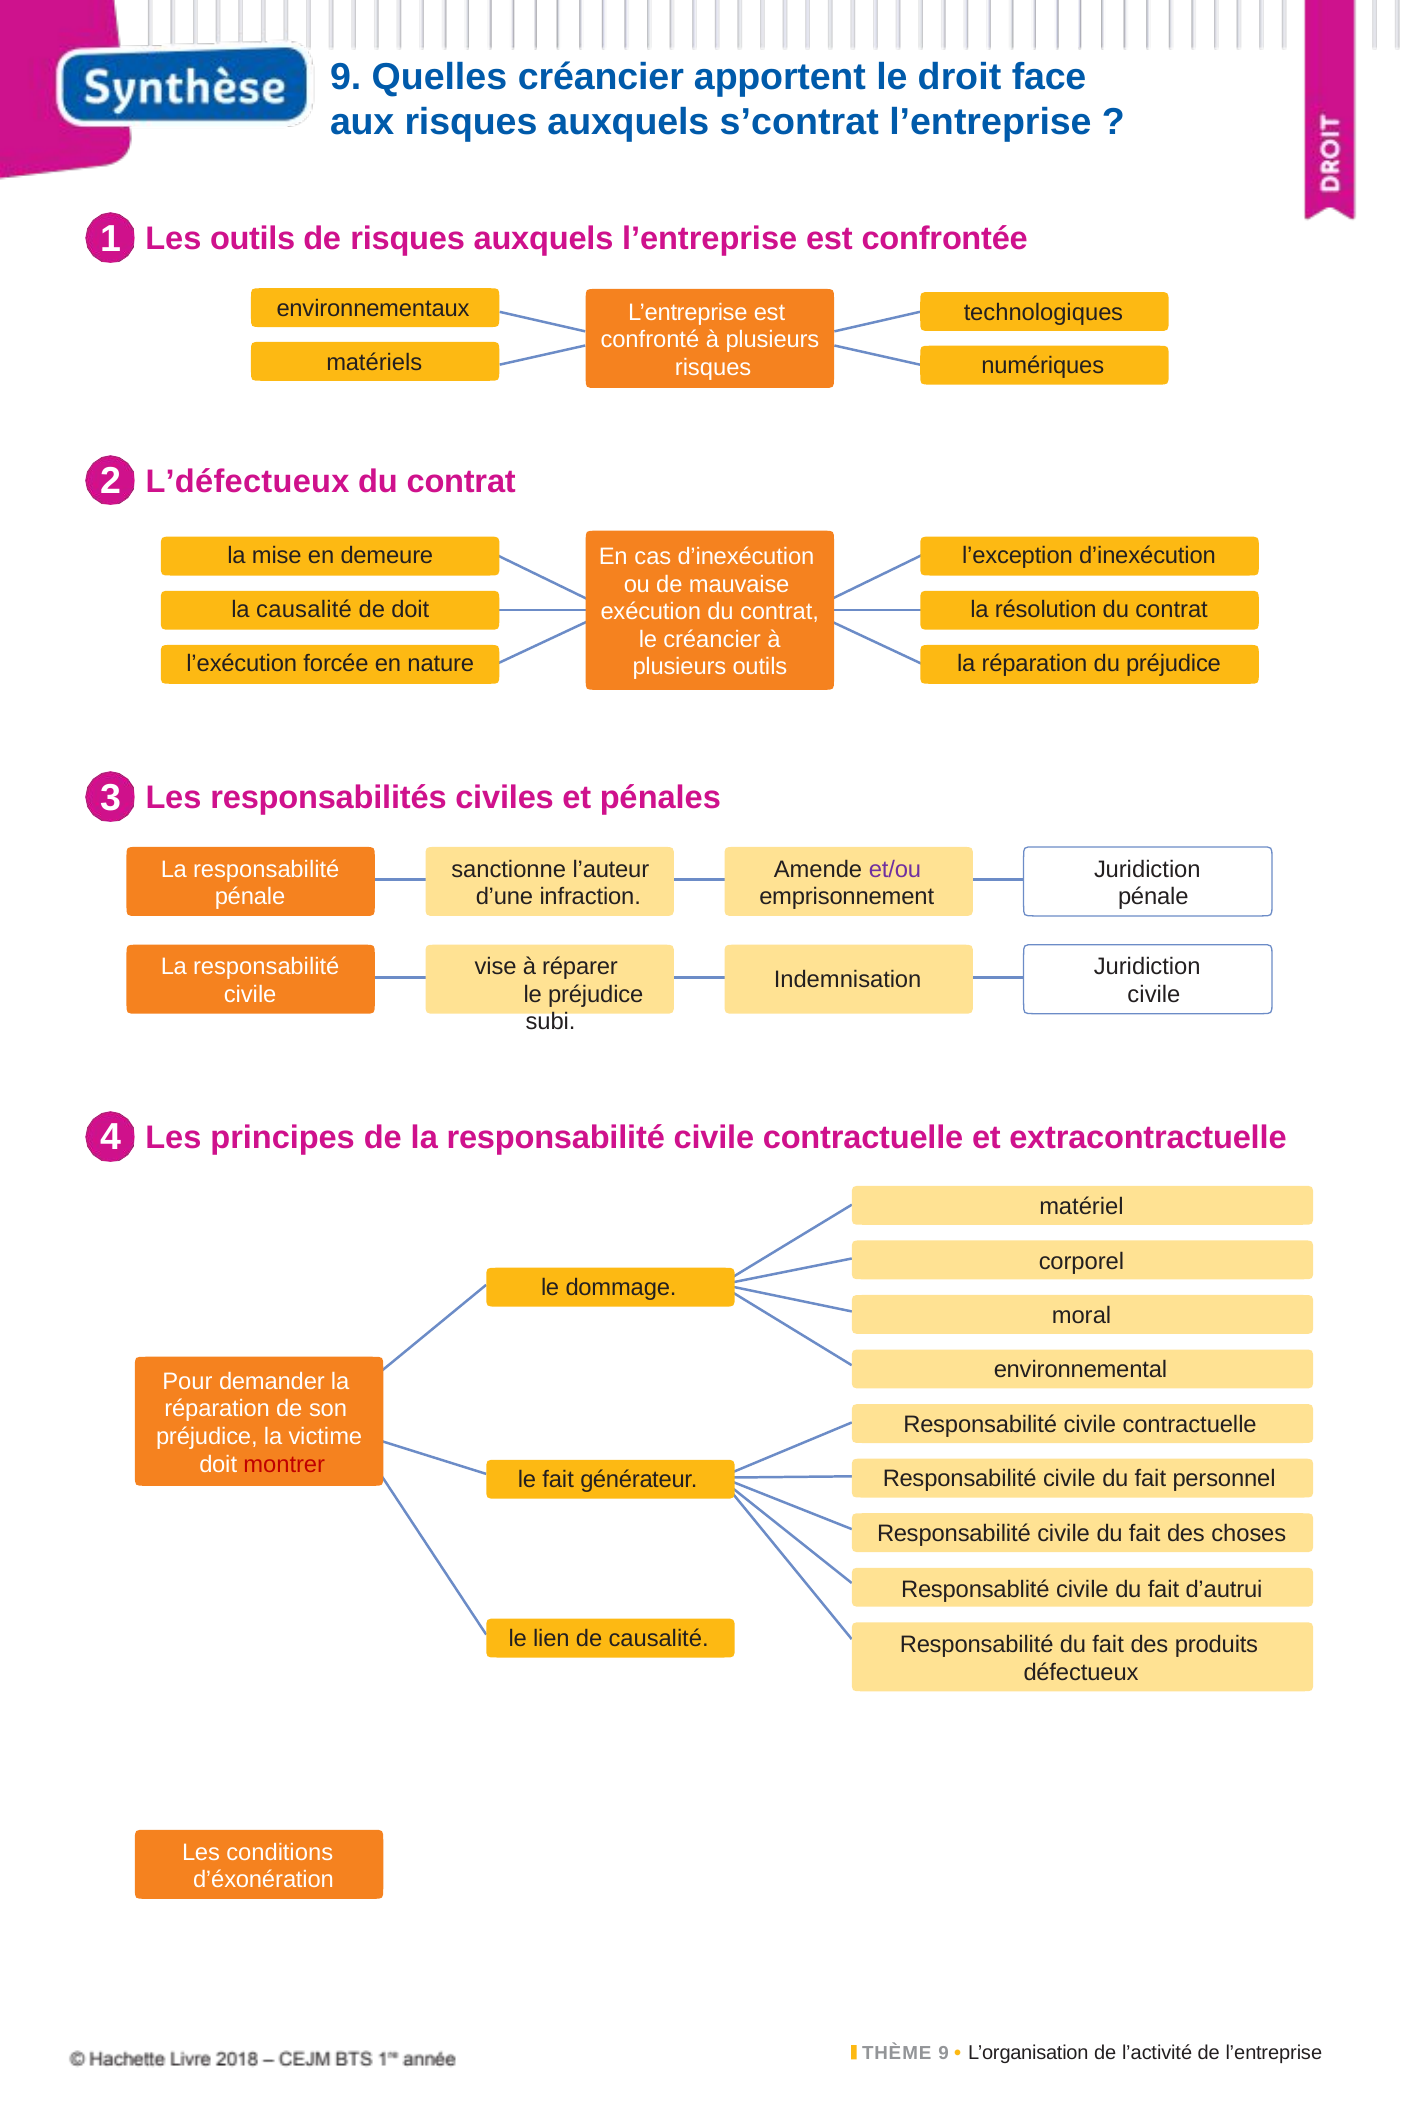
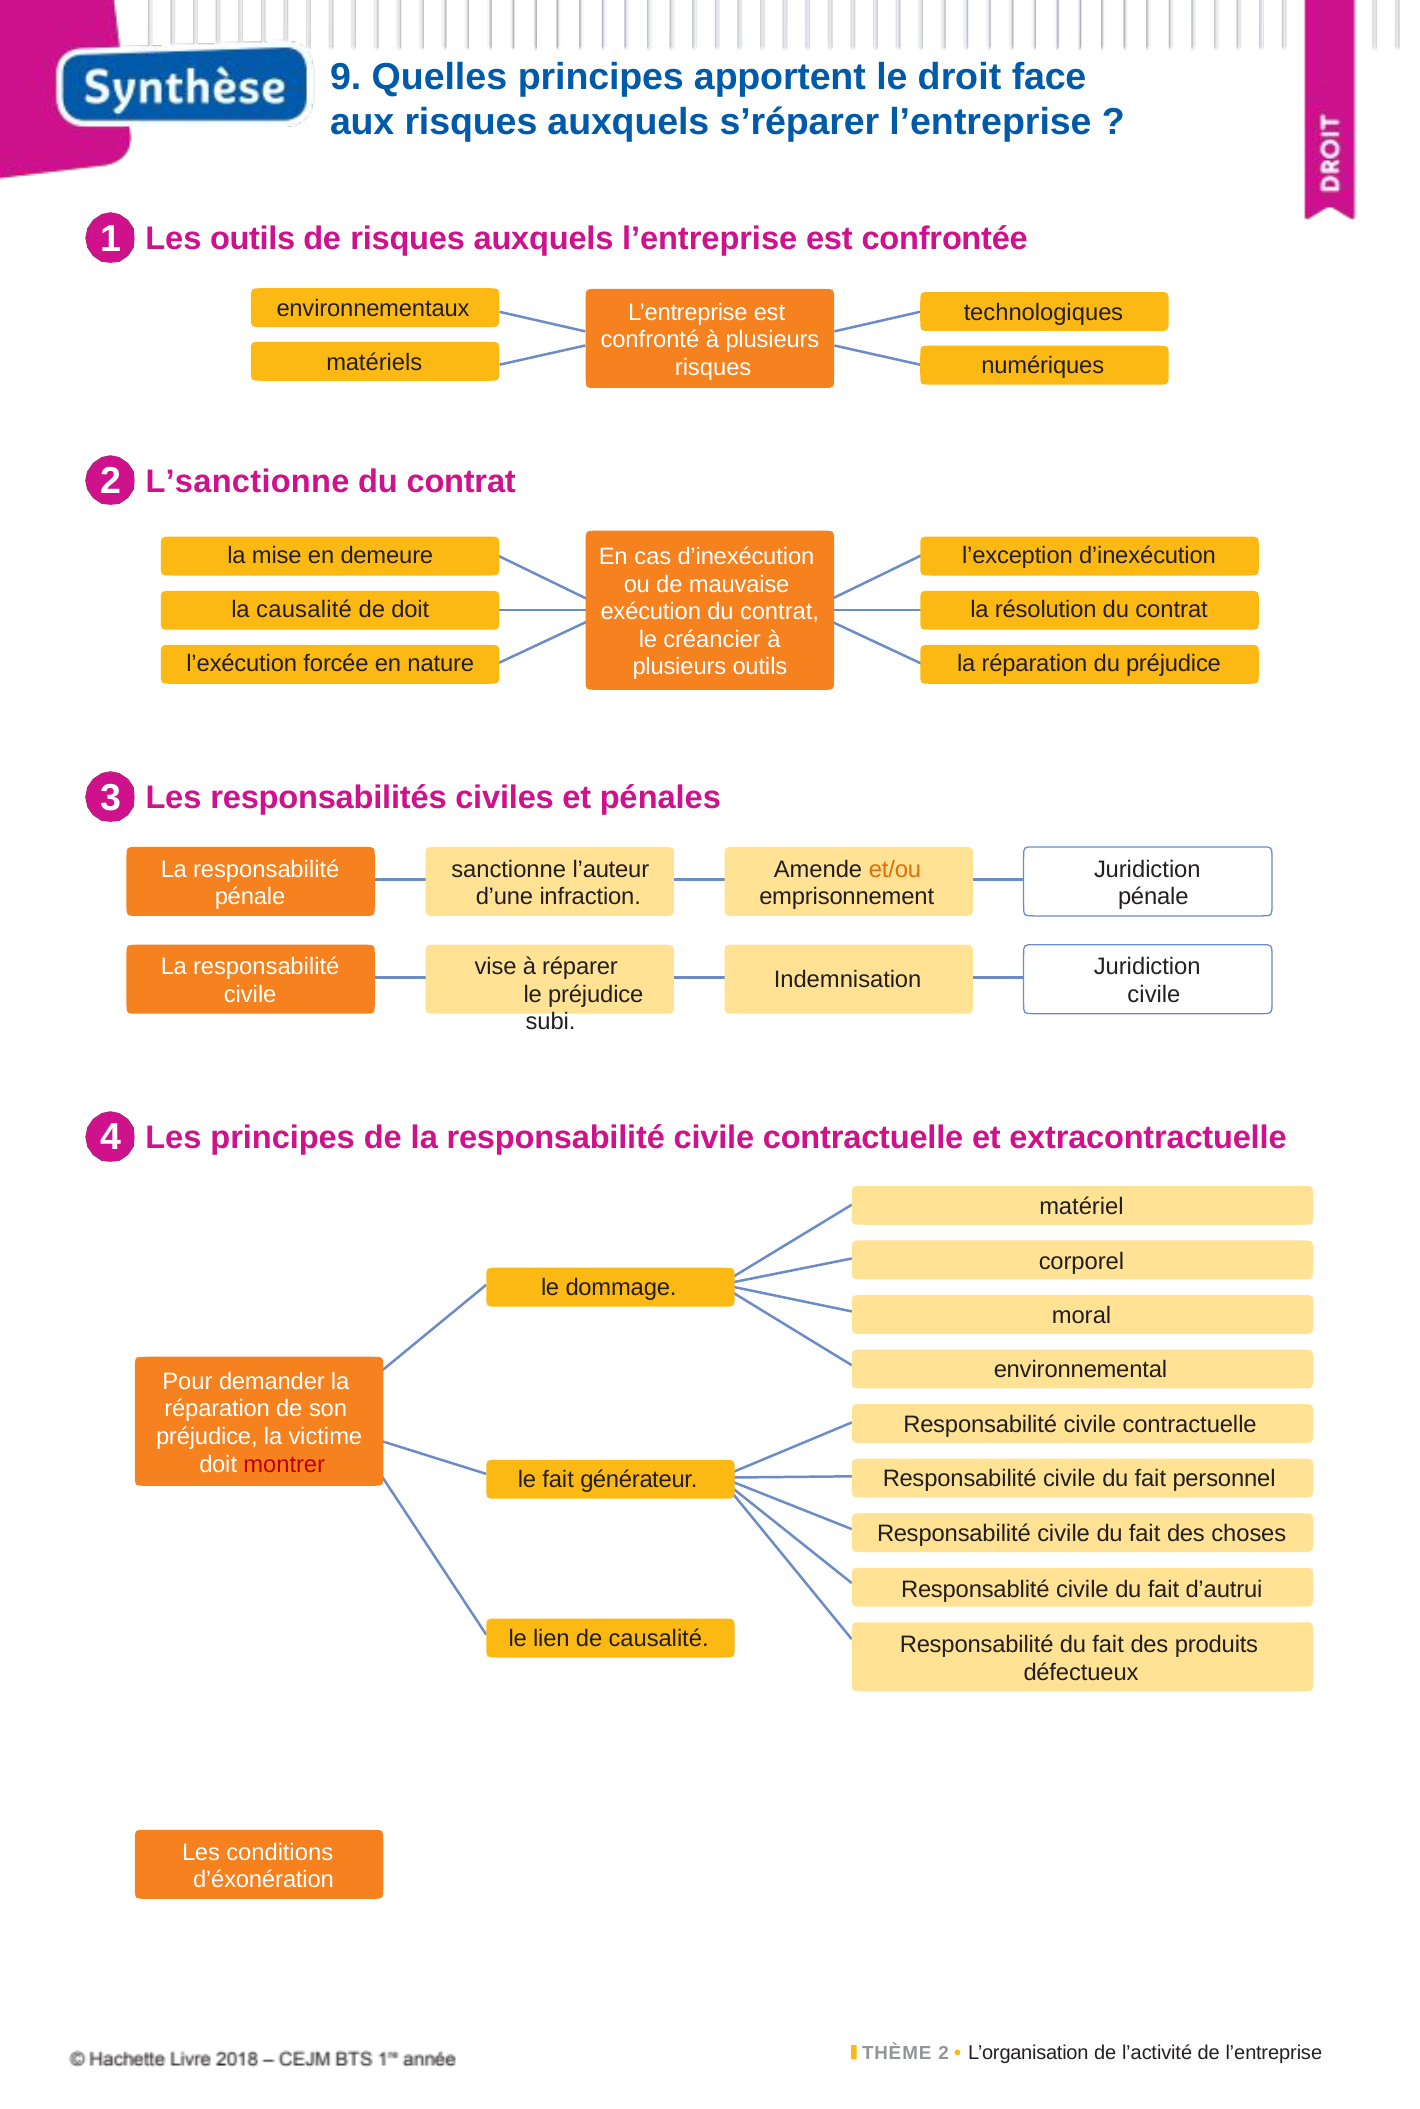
Quelles créancier: créancier -> principes (601, 77)
s’contrat: s’contrat -> s’réparer (799, 122)
L’défectueux: L’défectueux -> L’sanctionne (247, 481)
et/ou colour: purple -> orange (895, 869)
THÈME 9: 9 -> 2 (944, 2053)
